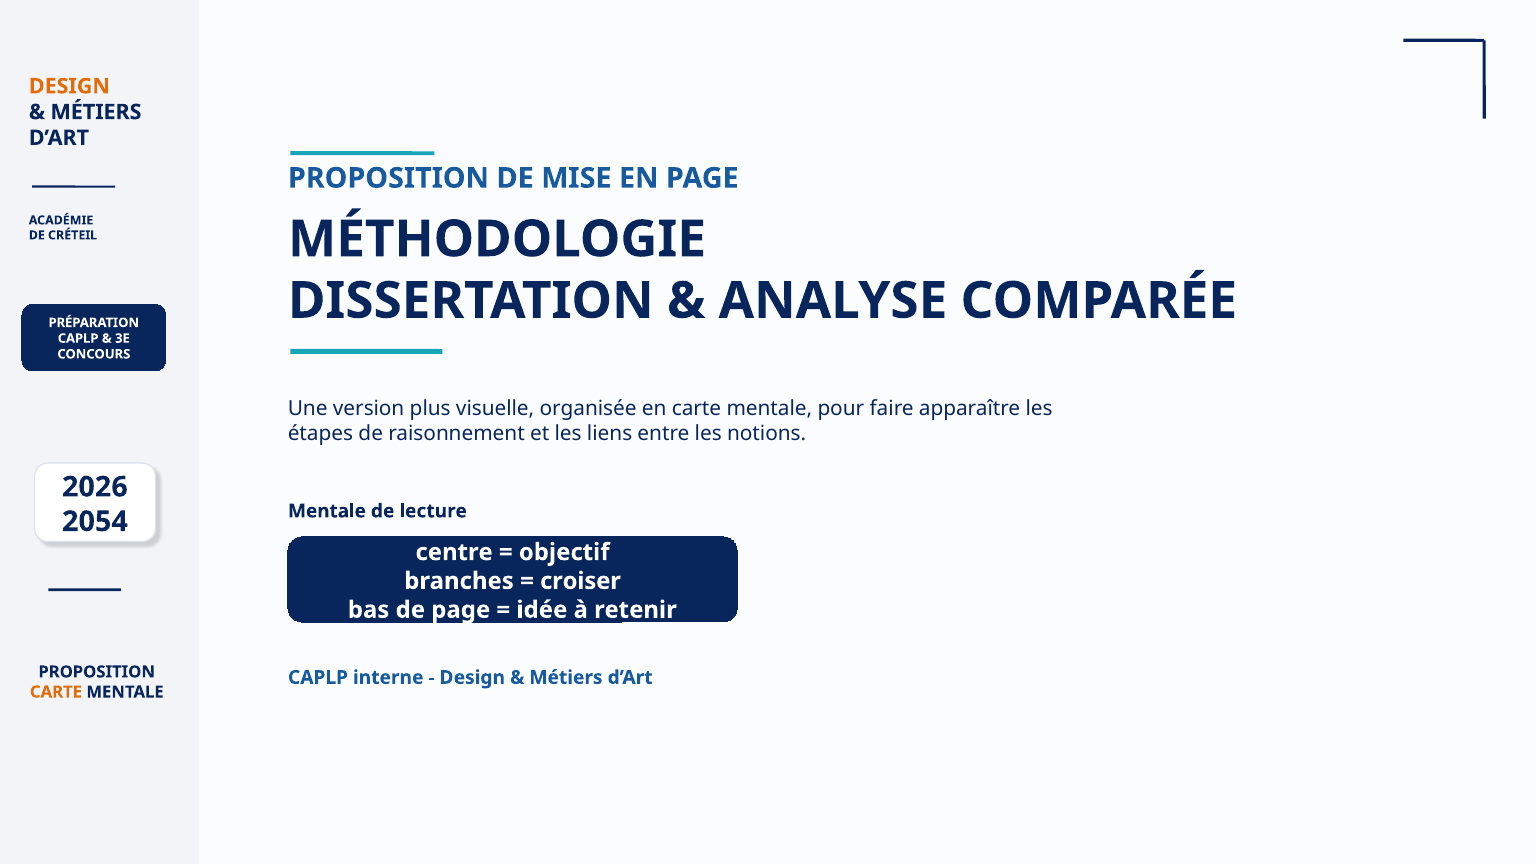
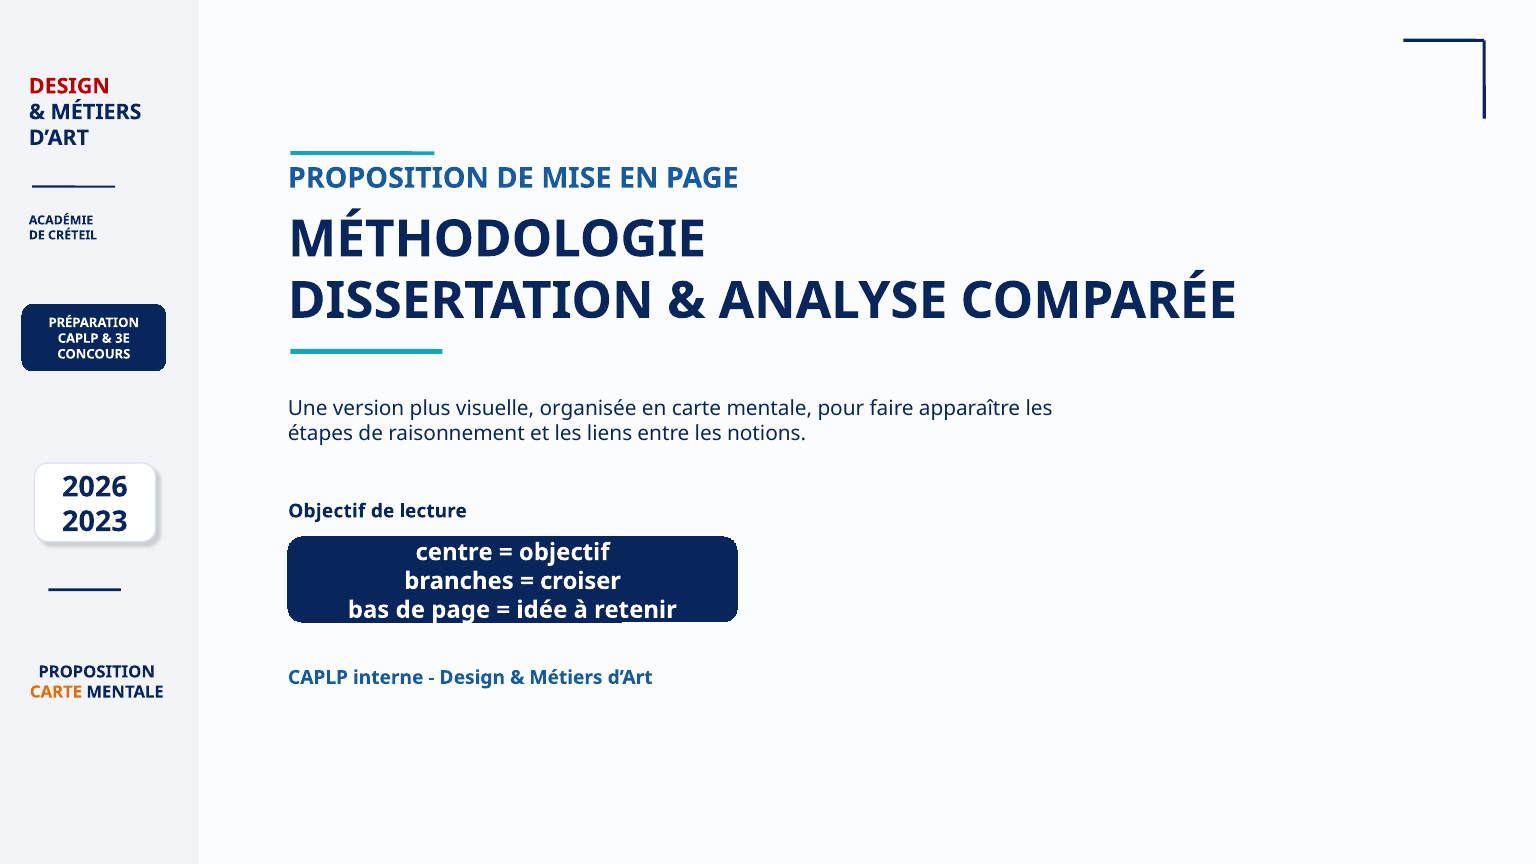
DESIGN colour: orange -> red (69, 86)
Mentale: Mentale -> Objectif (327, 511)
2054: 2054 -> 2023 (95, 522)
